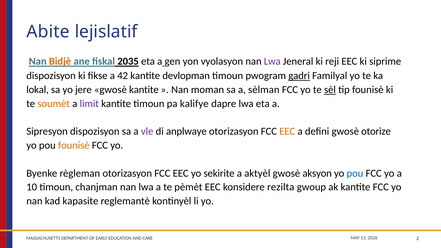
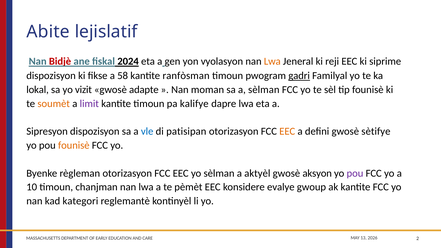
Bidjè colour: orange -> red (60, 62)
2035: 2035 -> 2024 (128, 62)
Lwa colour: purple -> orange (272, 62)
42: 42 -> 58 (123, 76)
devlopman: devlopman -> ranfòsman (186, 76)
jere: jere -> vizit (83, 90)
gwosè kantite: kantite -> adapte (144, 90)
sèl underline: present -> none (330, 90)
vle colour: purple -> blue (147, 131)
anplwaye: anplwaye -> patisipan (186, 131)
otorize: otorize -> sètifye (376, 131)
yo sekirite: sekirite -> sèlman (219, 173)
pou colour: blue -> purple (355, 173)
rezilta: rezilta -> evalye (281, 187)
kapasite: kapasite -> kategori (80, 201)
